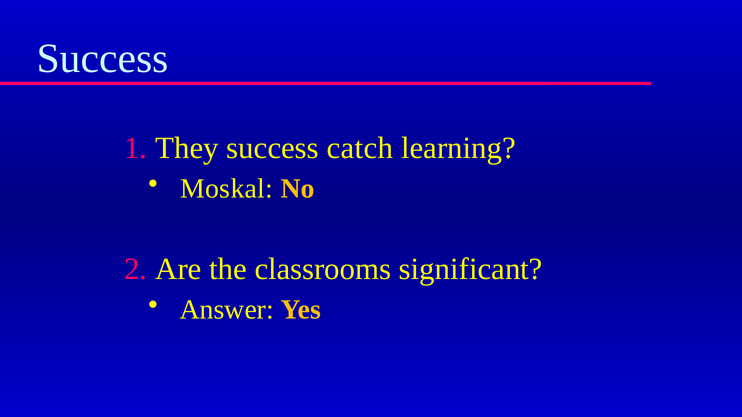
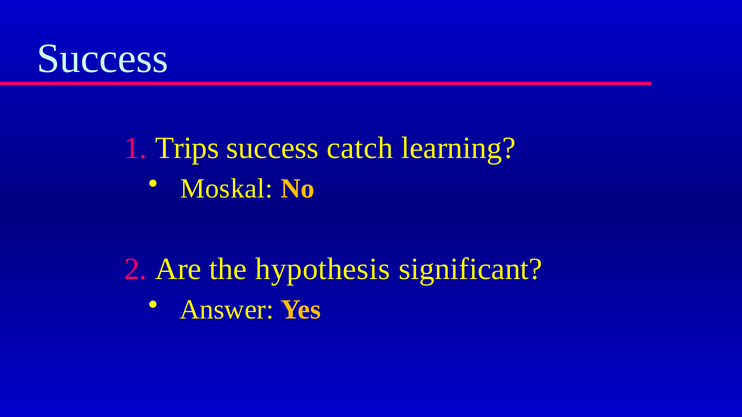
They: They -> Trips (187, 148)
classrooms: classrooms -> hypothesis (323, 269)
